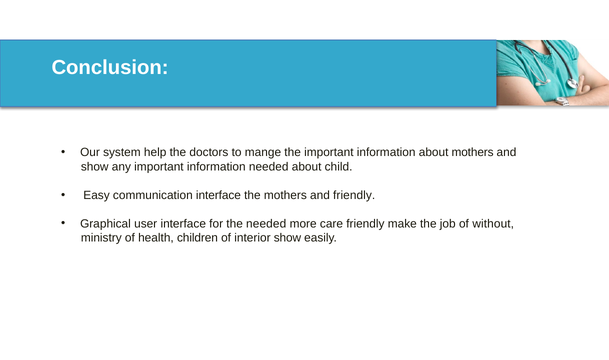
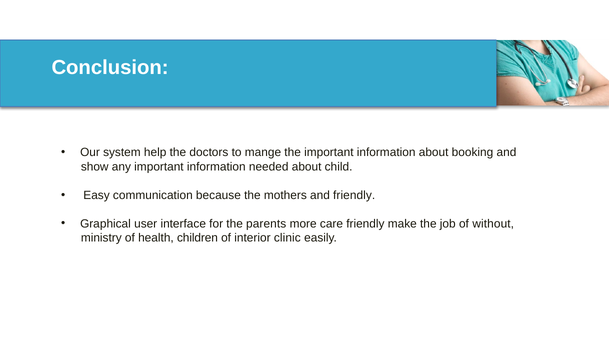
about mothers: mothers -> booking (473, 152)
communication interface: interface -> because (218, 195)
the needed: needed -> parents (266, 223)
interior show: show -> clinic (287, 238)
